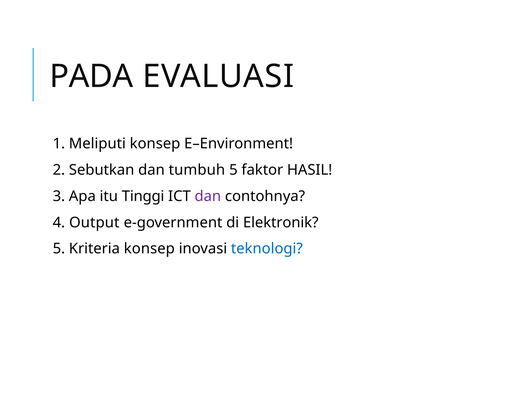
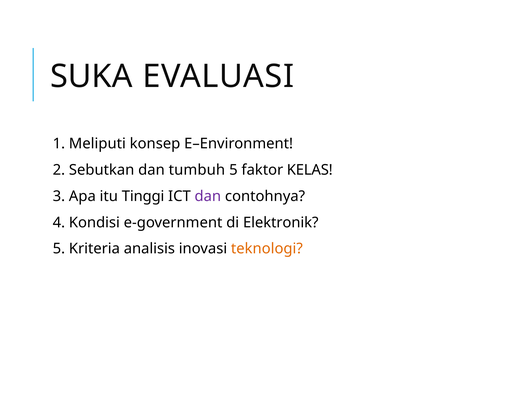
PADA: PADA -> SUKA (91, 76)
HASIL: HASIL -> KELAS (310, 170)
Output: Output -> Kondisi (94, 222)
Kriteria konsep: konsep -> analisis (149, 249)
teknologi colour: blue -> orange (267, 249)
